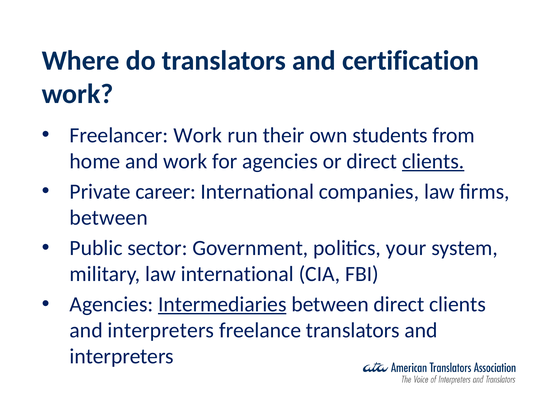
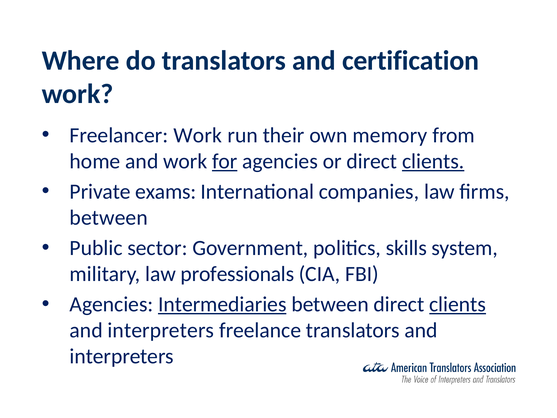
students: students -> memory (390, 135)
for underline: none -> present (225, 161)
career: career -> exams (166, 192)
your: your -> skills (406, 248)
law international: international -> professionals (237, 274)
clients underline: none -> present (458, 304)
